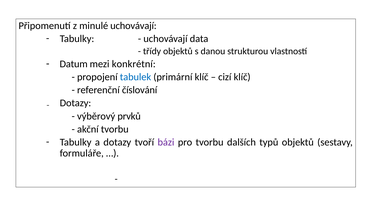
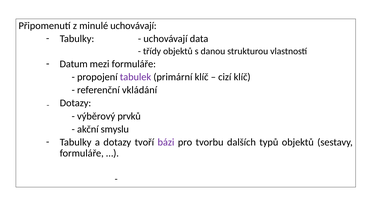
mezi konkrétní: konkrétní -> formuláře (134, 64)
tabulek colour: blue -> purple (135, 77)
číslování: číslování -> vkládání (140, 90)
akční tvorbu: tvorbu -> smyslu (115, 129)
